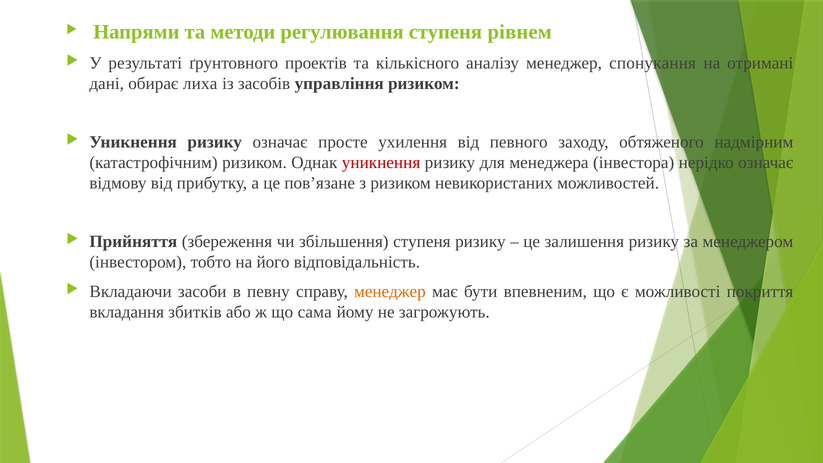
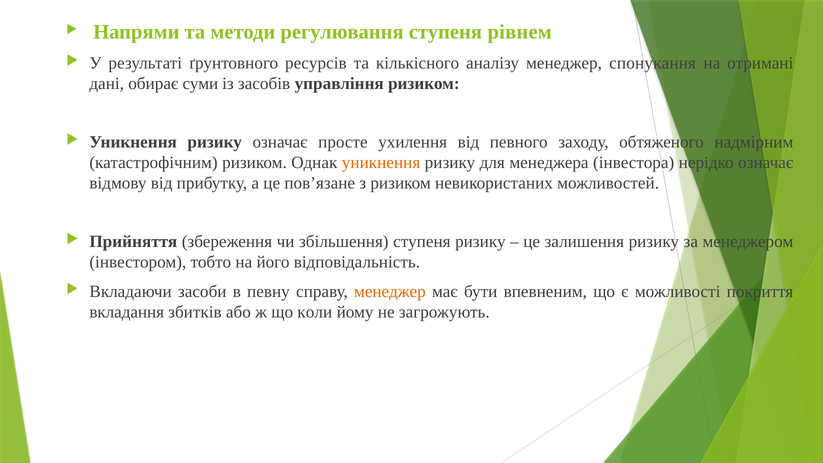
проектів: проектів -> ресурсів (316, 63)
лиха: лиха -> суми (200, 84)
уникнення colour: red -> orange (381, 163)
сама: сама -> коли (315, 312)
